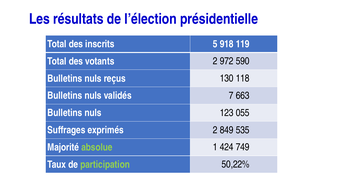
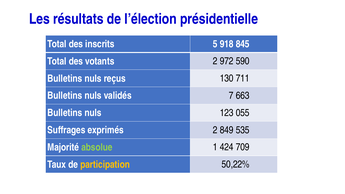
119: 119 -> 845 (243, 44)
118: 118 -> 711 (243, 78)
749: 749 -> 709 (243, 147)
participation colour: light green -> yellow (105, 165)
